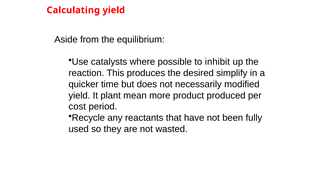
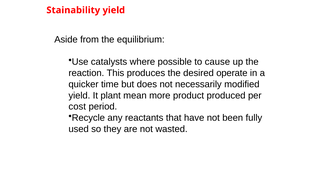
Calculating: Calculating -> Stainability (73, 10)
inhibit: inhibit -> cause (217, 62)
simplify: simplify -> operate (232, 73)
